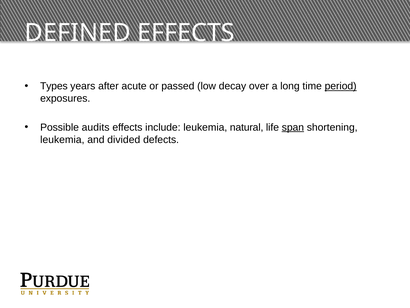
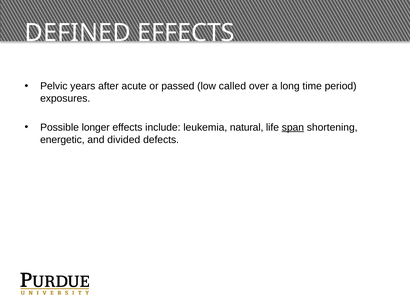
Types: Types -> Pelvic (54, 86)
decay: decay -> called (232, 86)
period underline: present -> none (341, 86)
audits: audits -> longer (96, 127)
leukemia: leukemia -> energetic (62, 139)
